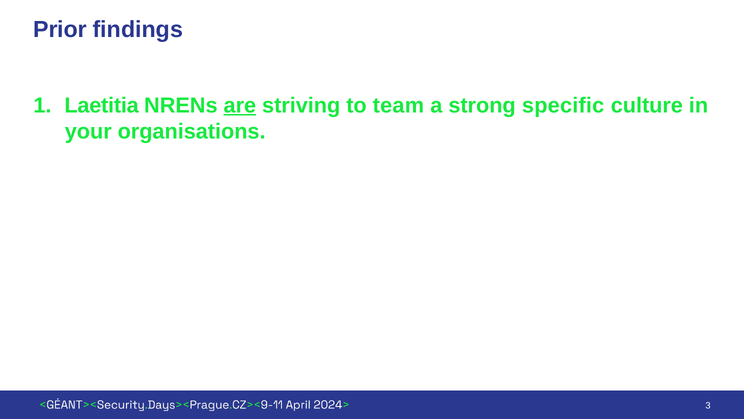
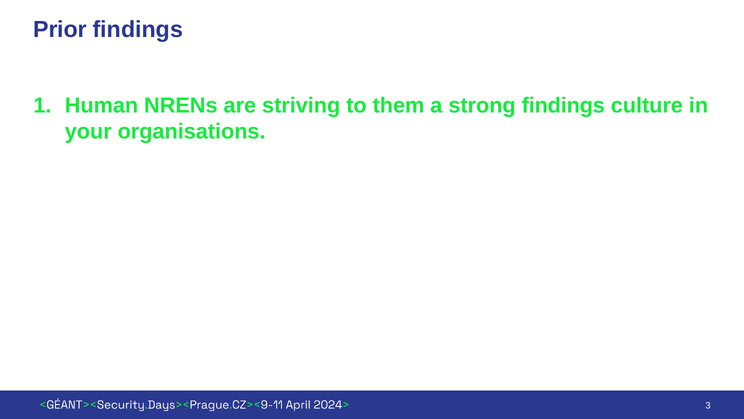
Laetitia: Laetitia -> Human (101, 105)
are underline: present -> none (240, 105)
team: team -> them (399, 105)
strong specific: specific -> findings (563, 105)
